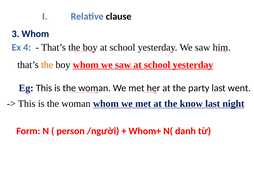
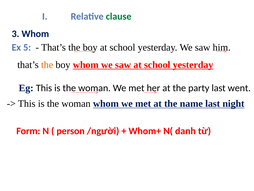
clause colour: black -> green (119, 16)
4: 4 -> 5 (27, 47)
know: know -> name (191, 103)
